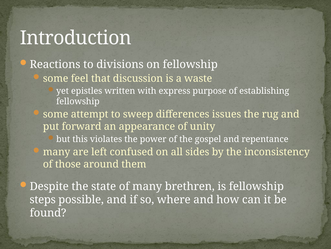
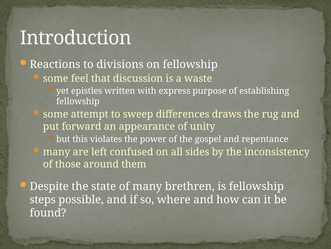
issues: issues -> draws (227, 114)
